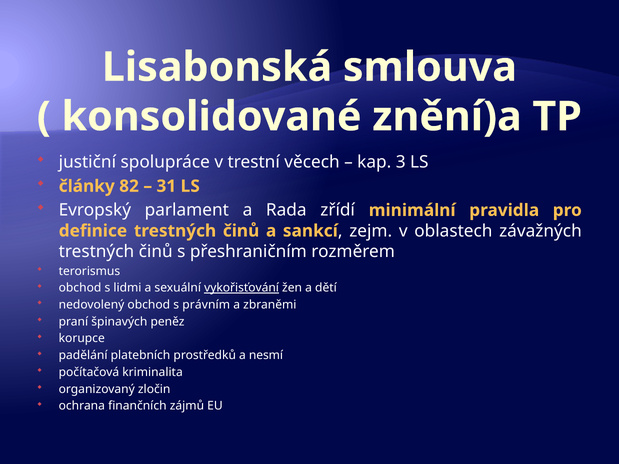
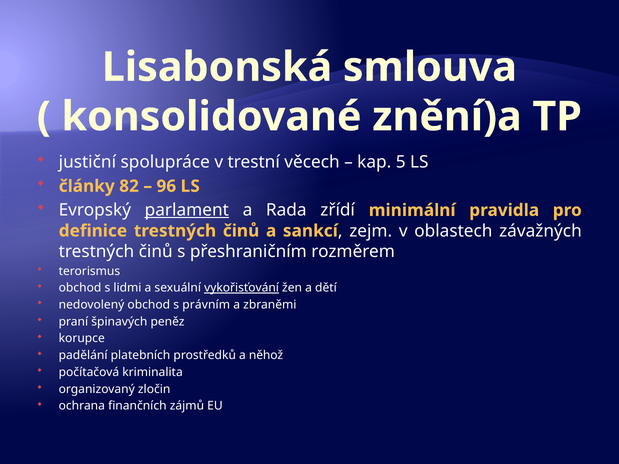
3: 3 -> 5 (401, 162)
31: 31 -> 96 (166, 186)
parlament underline: none -> present (187, 210)
nesmí: nesmí -> něhož (266, 356)
